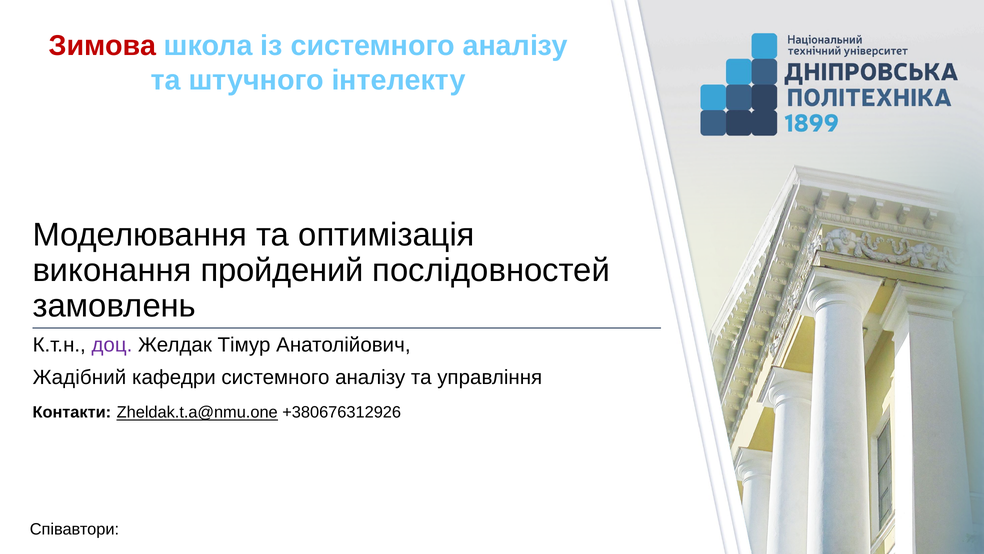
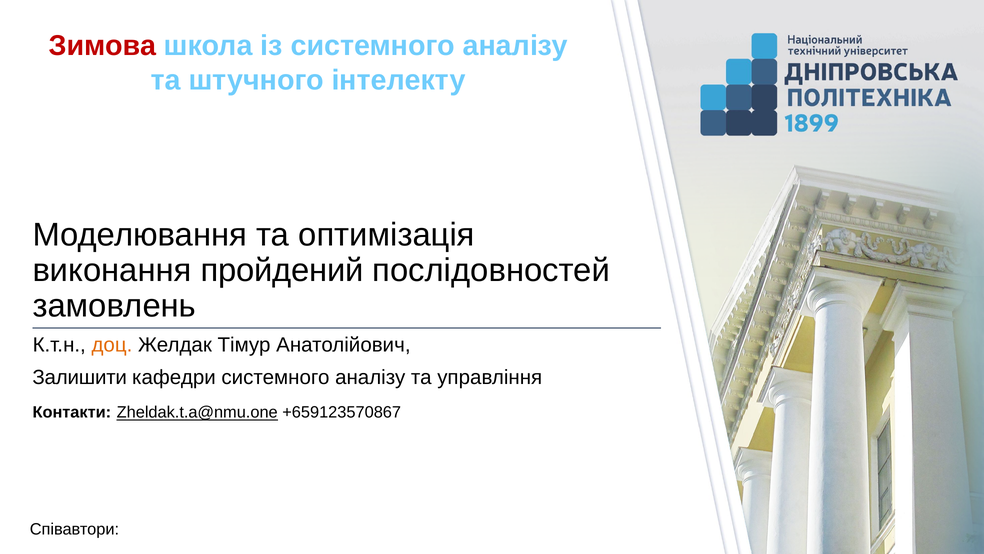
доц colour: purple -> orange (112, 345)
Жадібний: Жадібний -> Залишити (80, 377)
+380676312926: +380676312926 -> +659123570867 (342, 412)
